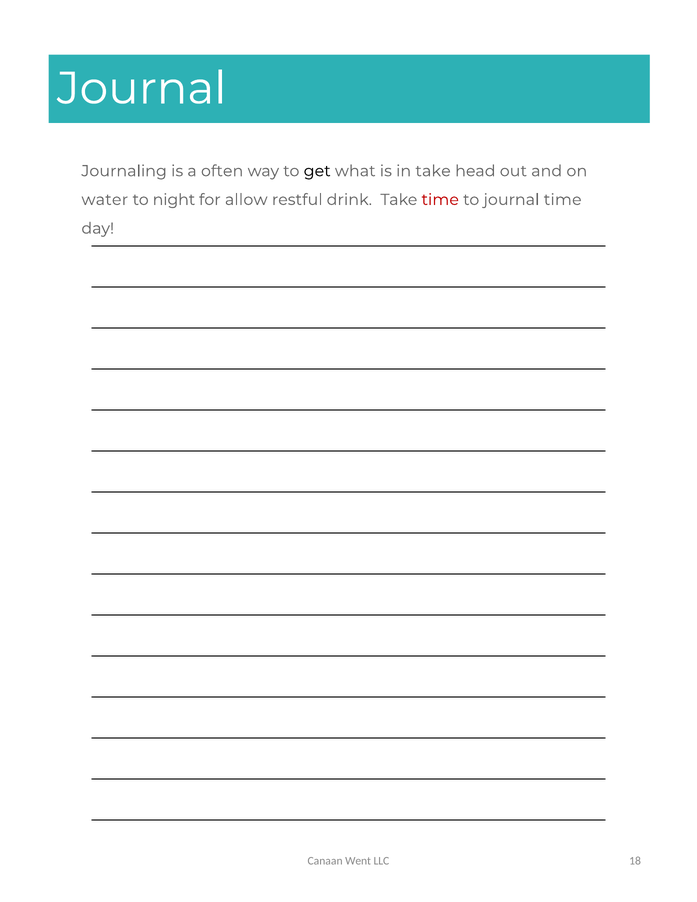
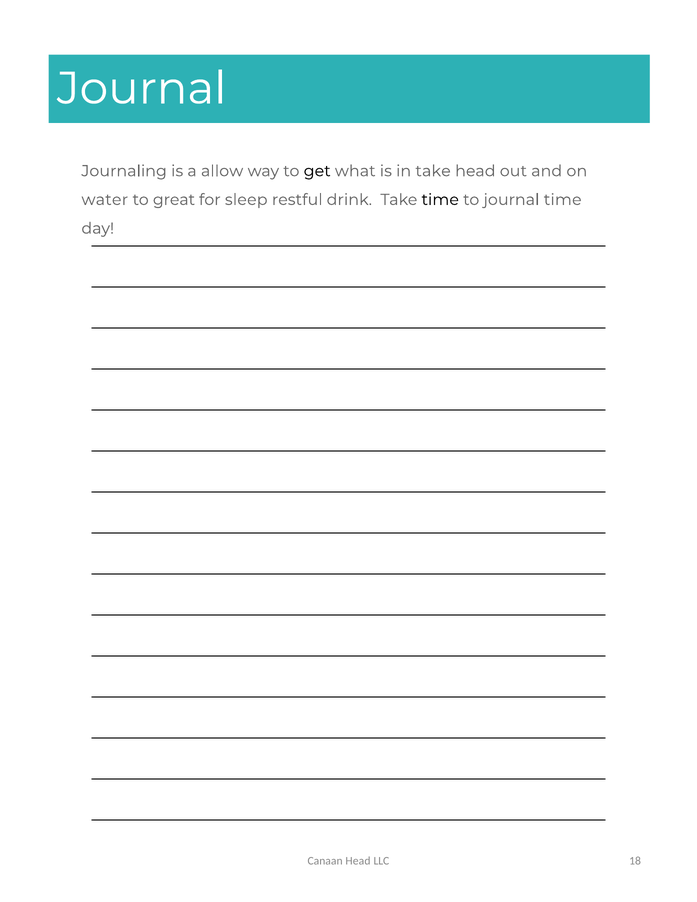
often: often -> allow (222, 171)
night: night -> great (174, 200)
allow: allow -> sleep (246, 200)
time colour: red -> black (440, 200)
Canaan Went: Went -> Head (358, 861)
